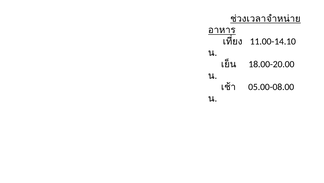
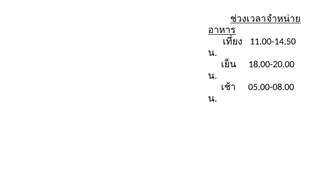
11.00-14.10: 11.00-14.10 -> 11.00-14.50 (273, 41)
